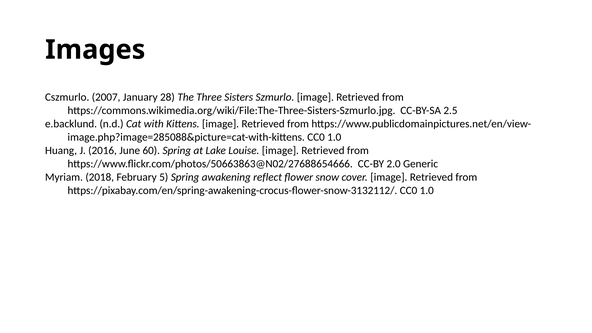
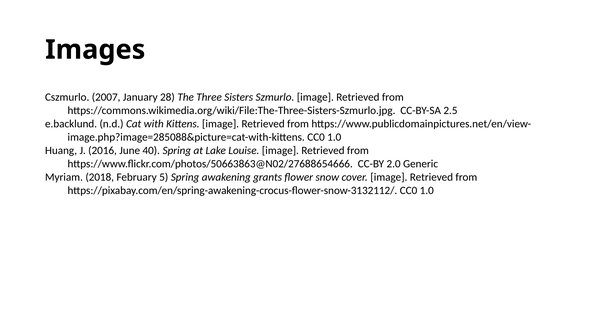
60: 60 -> 40 (151, 150)
reflect: reflect -> grants (268, 177)
